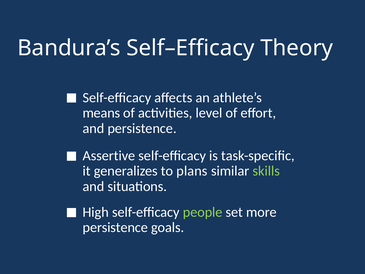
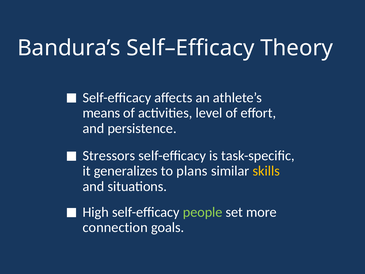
Assertive: Assertive -> Stressors (109, 155)
skills colour: light green -> yellow (266, 171)
persistence: persistence -> connection (115, 227)
